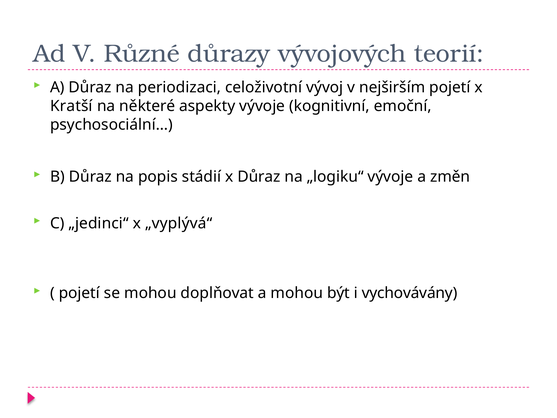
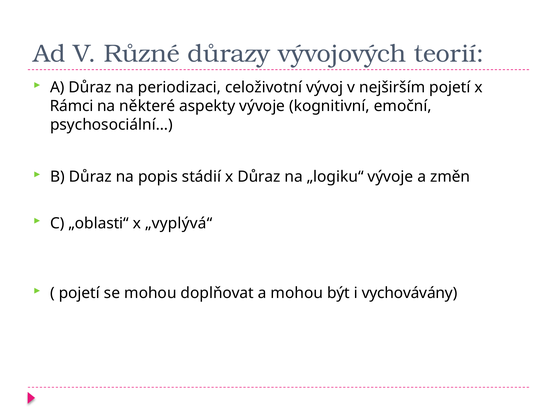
Kratší: Kratší -> Rámci (72, 106)
„jedinci“: „jedinci“ -> „oblasti“ (99, 223)
